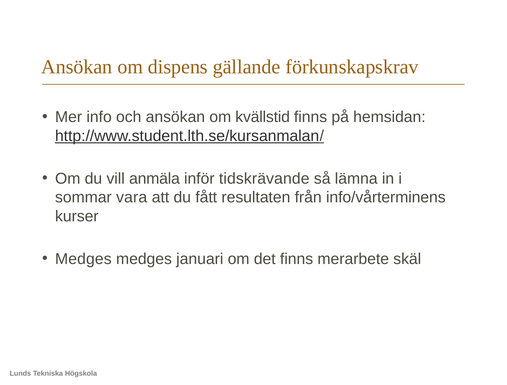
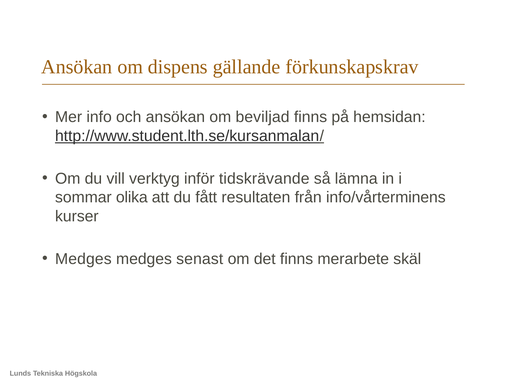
kvällstid: kvällstid -> beviljad (263, 117)
anmäla: anmäla -> verktyg (154, 179)
vara: vara -> olika (132, 198)
januari: januari -> senast (200, 259)
